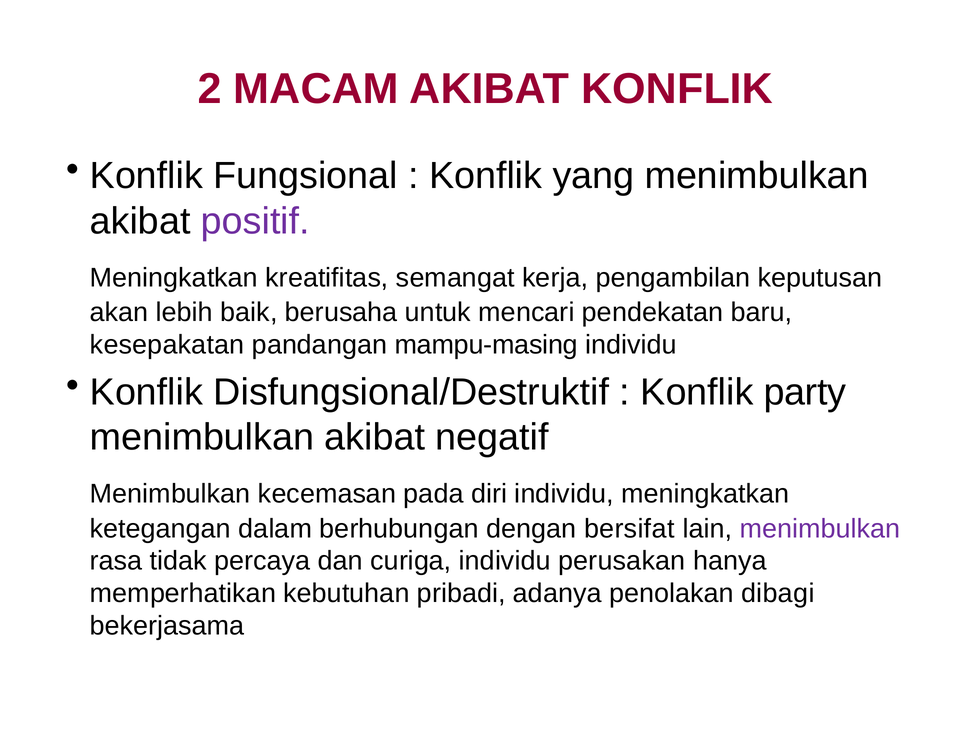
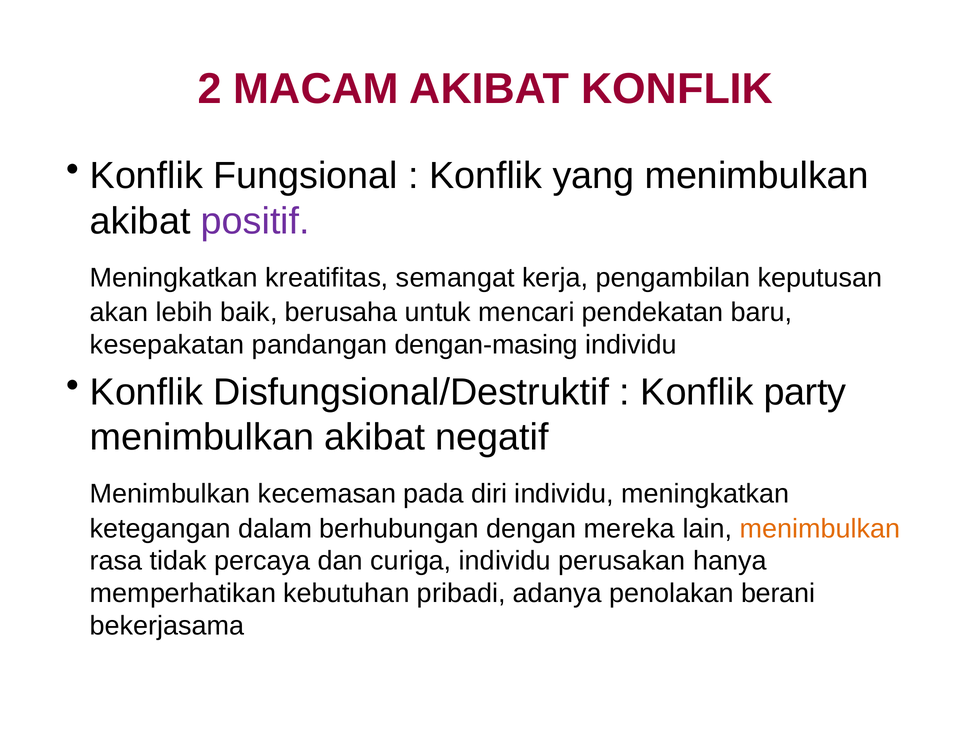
mampu-masing: mampu-masing -> dengan-masing (486, 345)
bersifat: bersifat -> mereka (629, 528)
menimbulkan colour: purple -> orange (820, 528)
dibagi: dibagi -> berani (778, 593)
